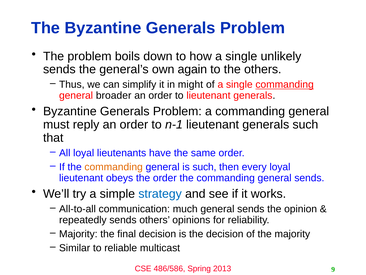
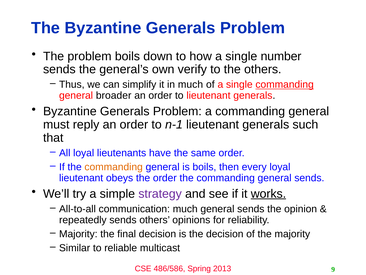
unlikely: unlikely -> number (281, 56)
again: again -> verify (192, 69)
in might: might -> much (190, 84)
is such: such -> boils (204, 167)
strategy colour: blue -> purple (160, 193)
works underline: none -> present (268, 193)
